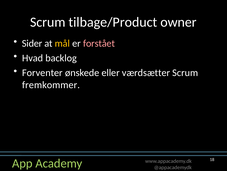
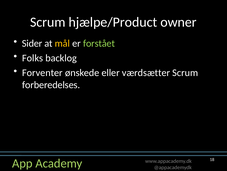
tilbage/Product: tilbage/Product -> hjælpe/Product (113, 22)
forstået colour: pink -> light green (99, 43)
Hvad: Hvad -> Folks (33, 58)
fremkommer: fremkommer -> forberedelses (51, 85)
